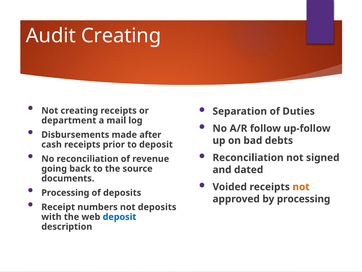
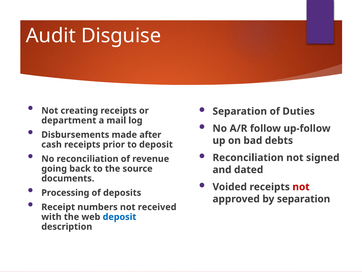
Audit Creating: Creating -> Disguise (121, 36)
not colour: orange -> red (301, 187)
by processing: processing -> separation (304, 199)
not deposits: deposits -> received (157, 207)
